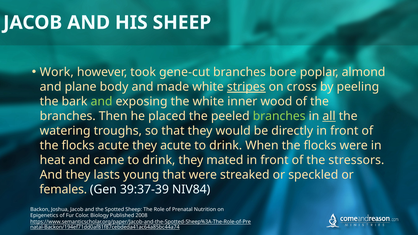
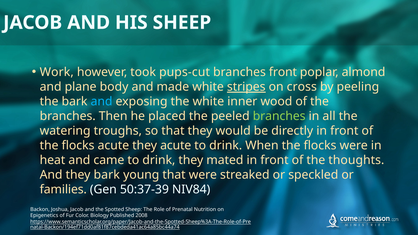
gene-cut: gene-cut -> pups-cut (184, 72)
branches bore: bore -> front (283, 72)
and colour: light green -> light blue (102, 102)
all underline: present -> none (329, 116)
stressors: stressors -> thoughts (356, 160)
they lasts: lasts -> bark (107, 175)
females: females -> families (63, 189)
39:37-39: 39:37-39 -> 50:37-39 (144, 189)
